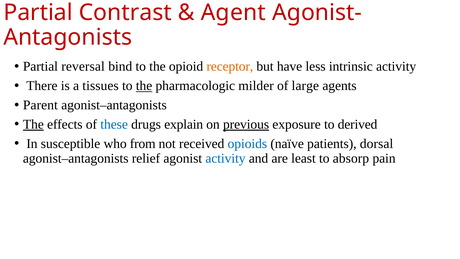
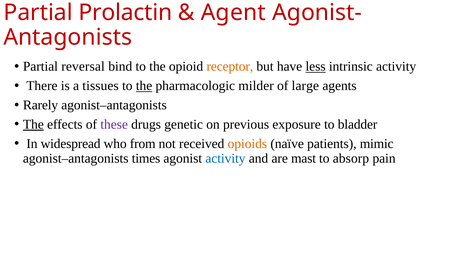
Contrast: Contrast -> Prolactin (125, 12)
less underline: none -> present (316, 66)
Parent: Parent -> Rarely (41, 105)
these colour: blue -> purple (114, 124)
explain: explain -> genetic (184, 124)
previous underline: present -> none (246, 124)
derived: derived -> bladder (358, 124)
susceptible: susceptible -> widespread (71, 144)
opioids colour: blue -> orange (247, 144)
dorsal: dorsal -> mimic (377, 144)
relief: relief -> times (146, 158)
least: least -> mast (304, 158)
